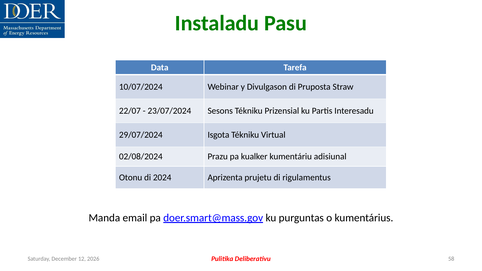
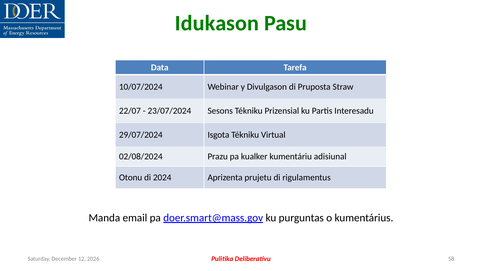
Instaladu: Instaladu -> Idukason (217, 23)
